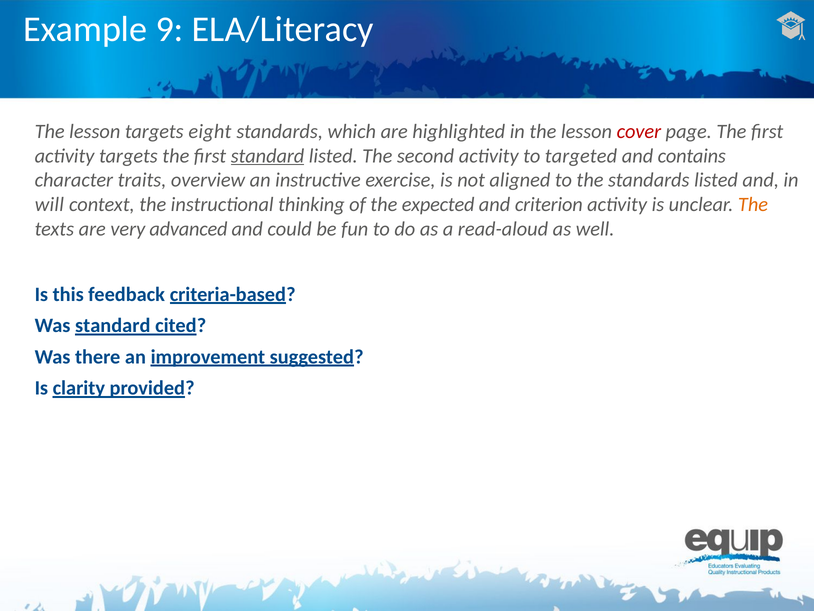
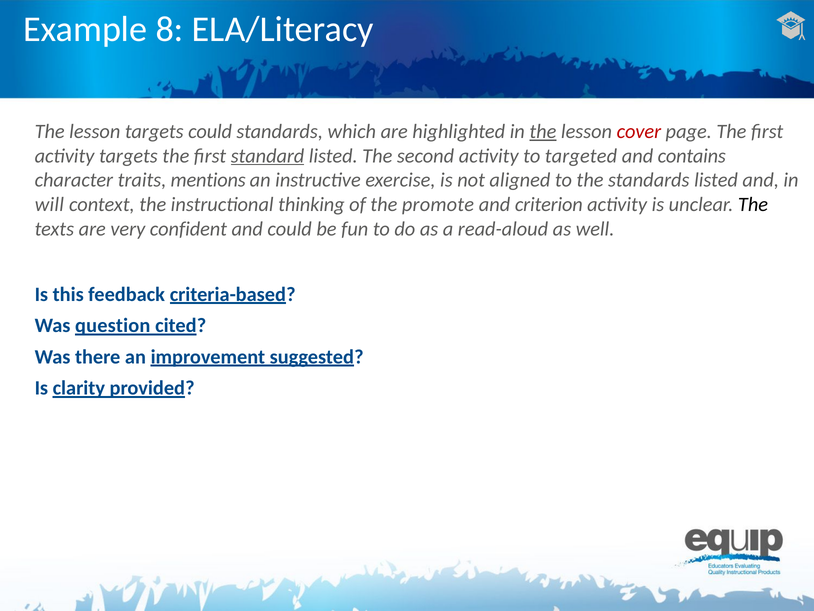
9: 9 -> 8 (170, 29)
targets eight: eight -> could (210, 131)
the underline: none -> present (543, 131)
overview: overview -> mentions (208, 180)
expected: expected -> promote (438, 205)
The colour: orange -> black (753, 205)
advanced: advanced -> confident (188, 229)
Was standard: standard -> question (113, 325)
